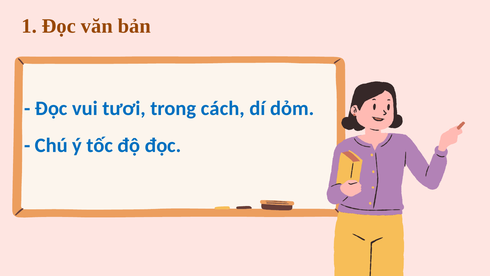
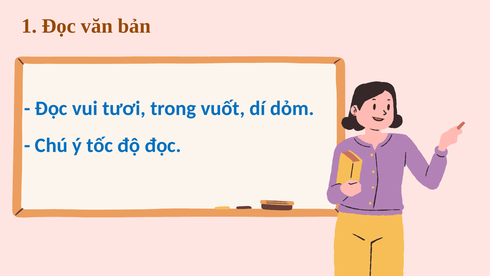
cách: cách -> vuốt (223, 108)
